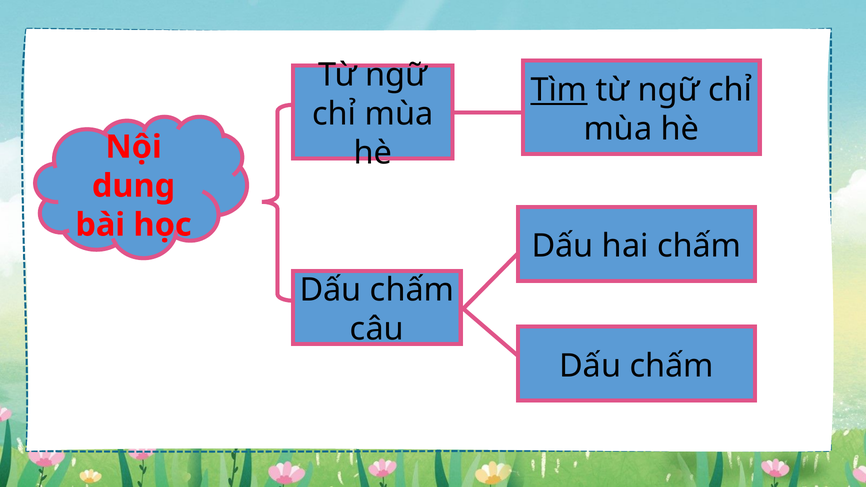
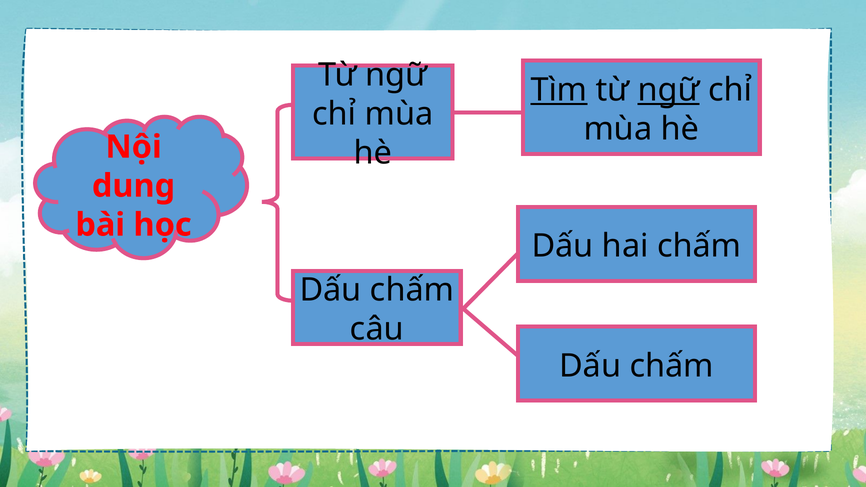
ngữ underline: none -> present (669, 90)
